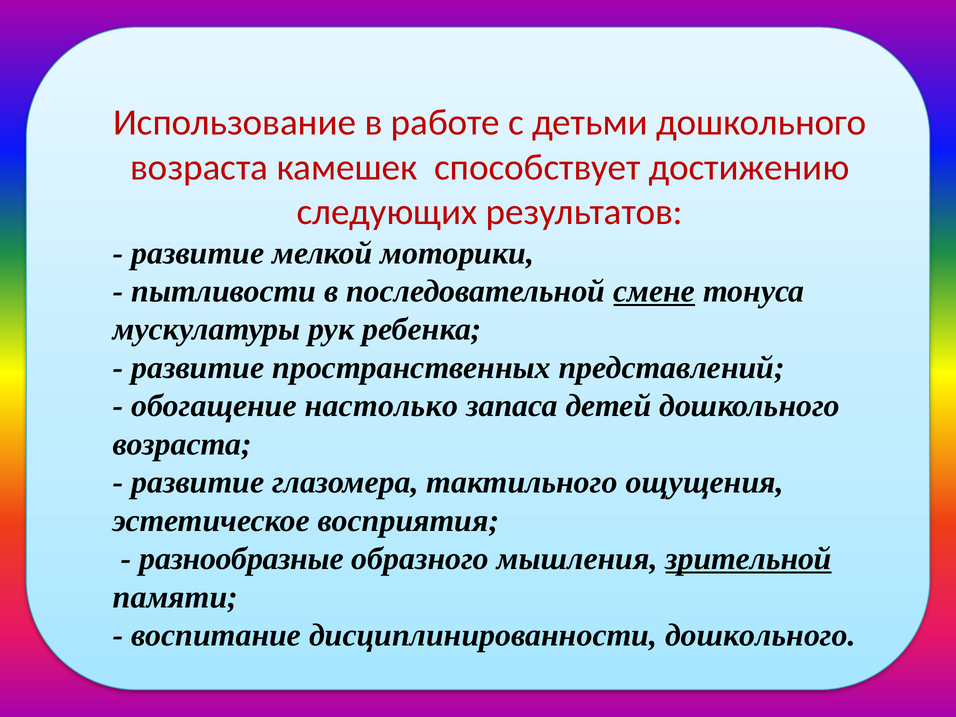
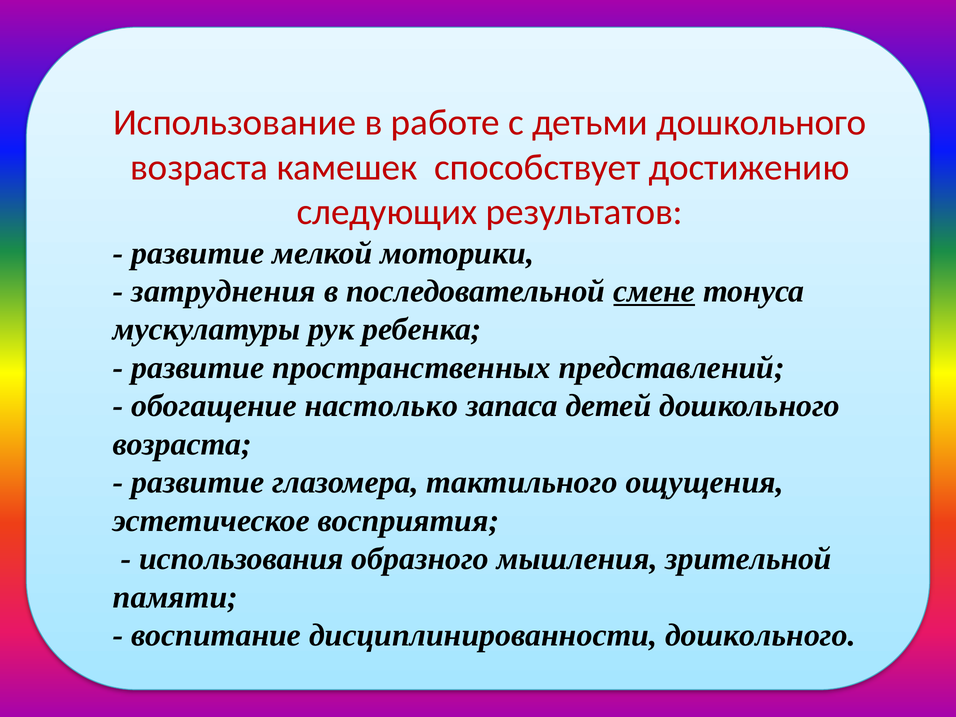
пытливости: пытливости -> затруднения (224, 291)
разнообразные: разнообразные -> использования (242, 559)
зрительной underline: present -> none (749, 559)
